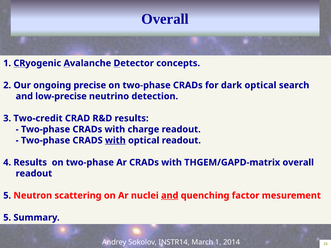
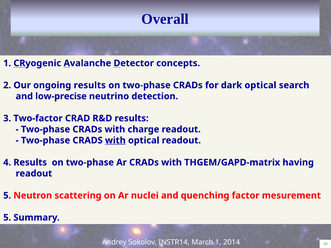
ongoing precise: precise -> results (90, 85)
Two-credit: Two-credit -> Two-factor (38, 118)
THGEM/GAPD-matrix overall: overall -> having (298, 163)
and underline: present -> none (170, 196)
